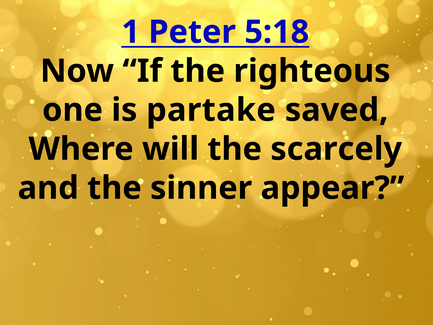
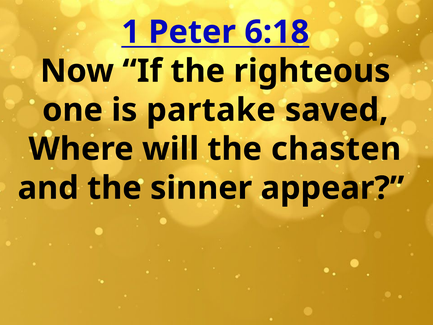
5:18: 5:18 -> 6:18 (277, 32)
scarcely: scarcely -> chasten (336, 149)
